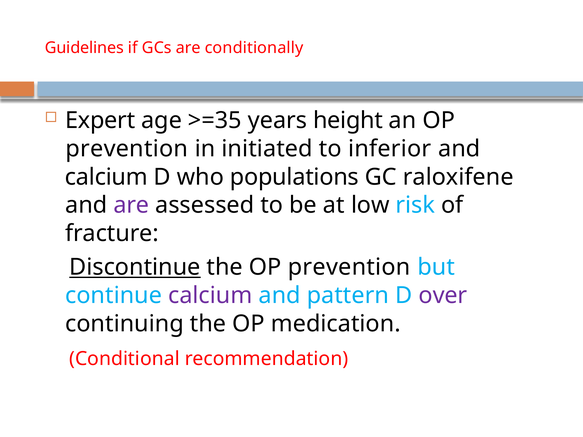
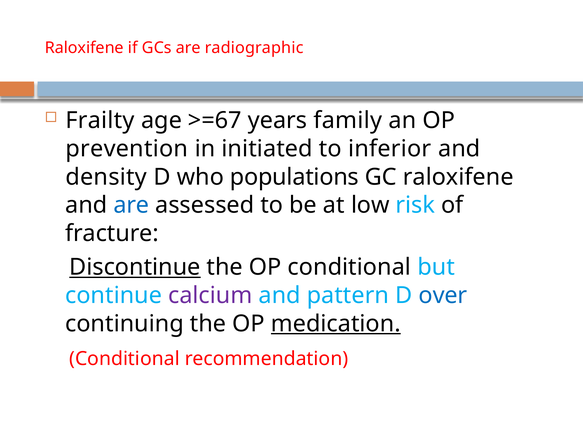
Guidelines: Guidelines -> Raloxifene (84, 48)
conditionally: conditionally -> radiographic (254, 48)
Expert: Expert -> Frailty (100, 121)
>=35: >=35 -> >=67 (215, 121)
height: height -> family (348, 121)
calcium: calcium -> density (106, 177)
are colour: purple -> blue (131, 205)
the OP prevention: prevention -> conditional (349, 267)
over colour: purple -> blue (443, 296)
medication underline: none -> present (336, 324)
